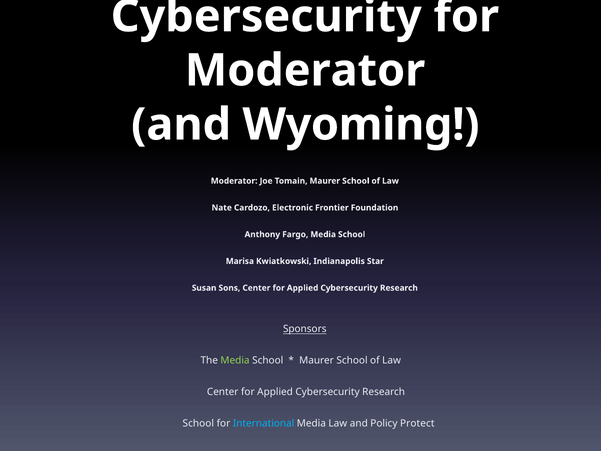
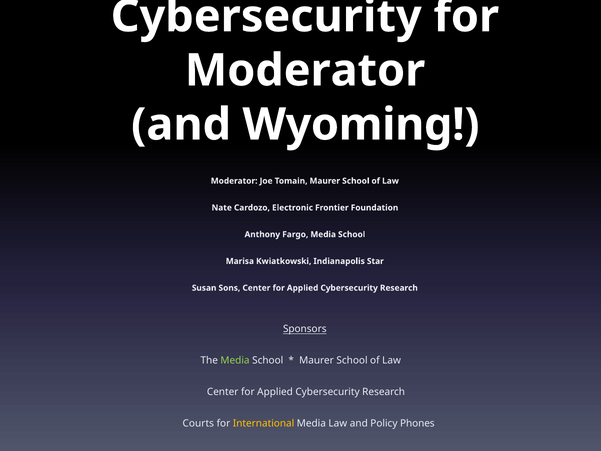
School: School -> Courts (198, 423)
International colour: light blue -> yellow (264, 423)
Protect: Protect -> Phones (417, 423)
